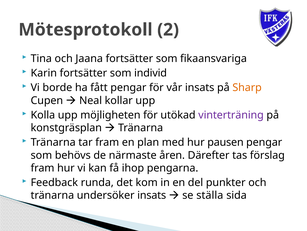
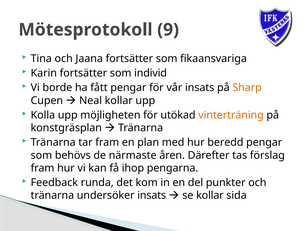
2: 2 -> 9 (168, 30)
vinterträning colour: purple -> orange (231, 115)
pausen: pausen -> beredd (225, 142)
se ställa: ställa -> kollar (210, 195)
